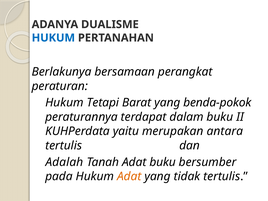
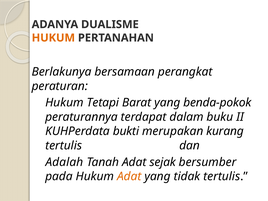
HUKUM colour: blue -> orange (53, 38)
yaitu: yaitu -> bukti (126, 131)
antara: antara -> kurang (225, 131)
Adat buku: buku -> sejak (163, 162)
